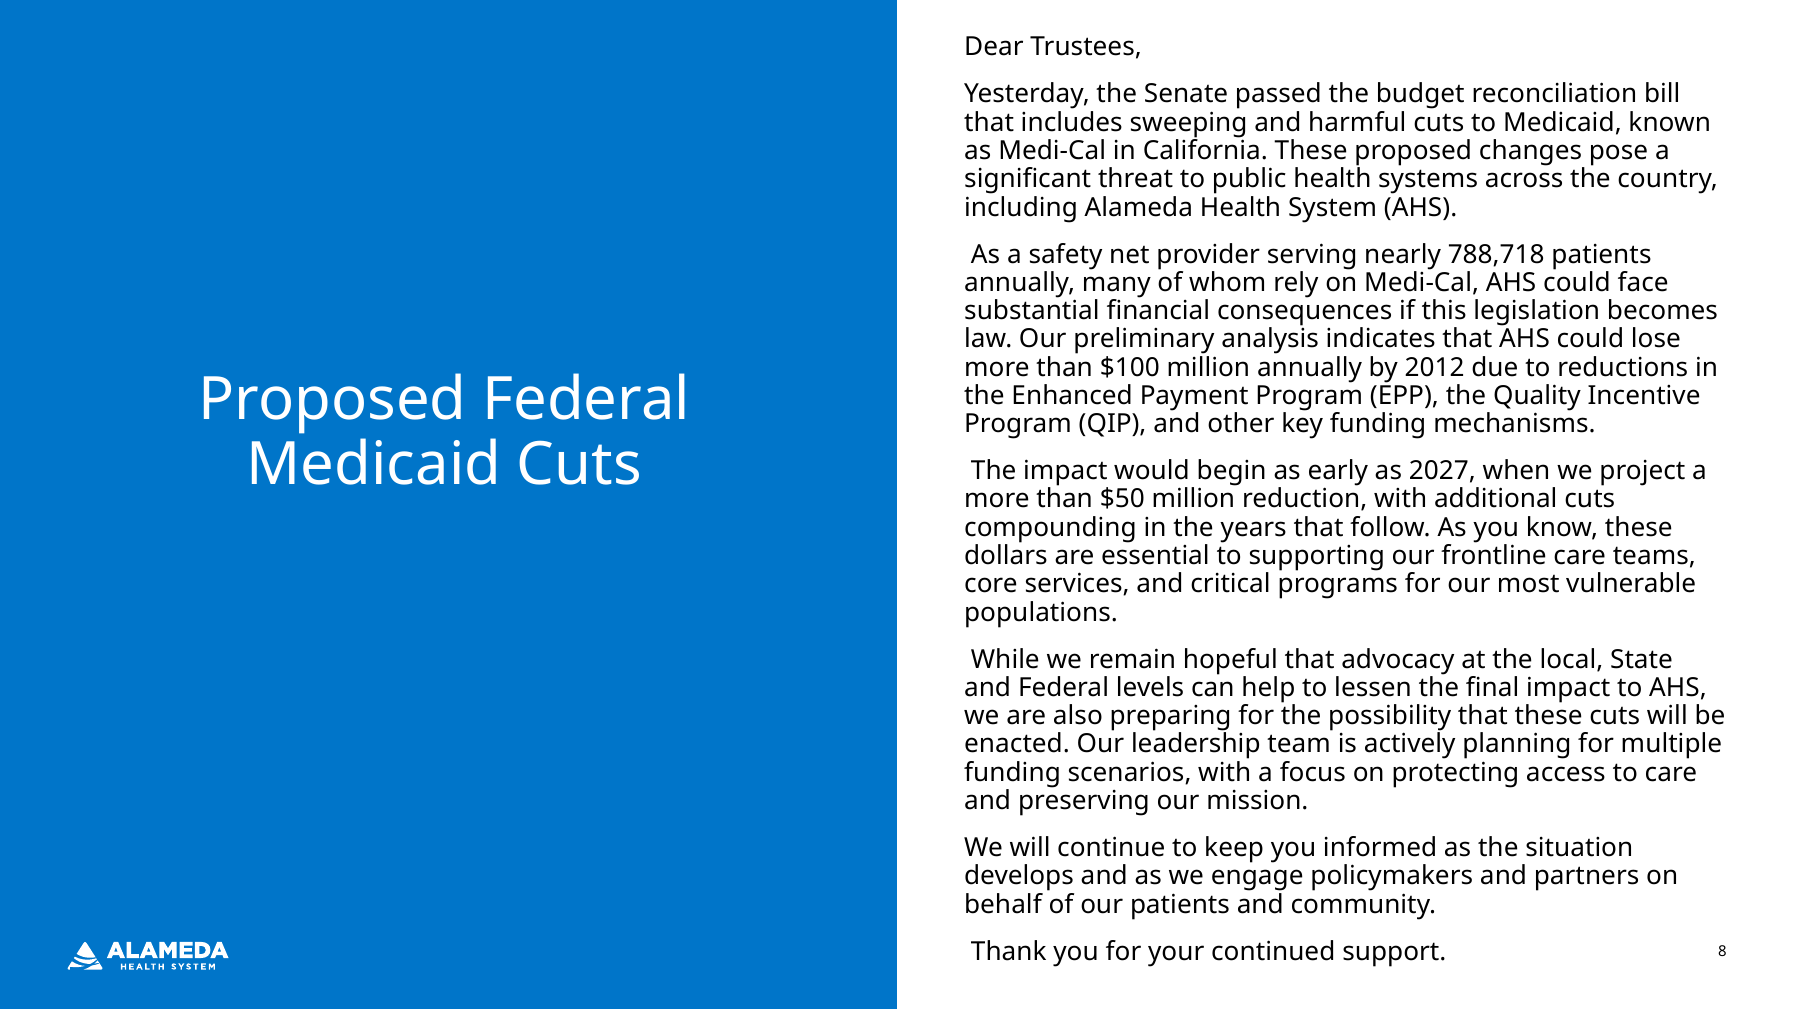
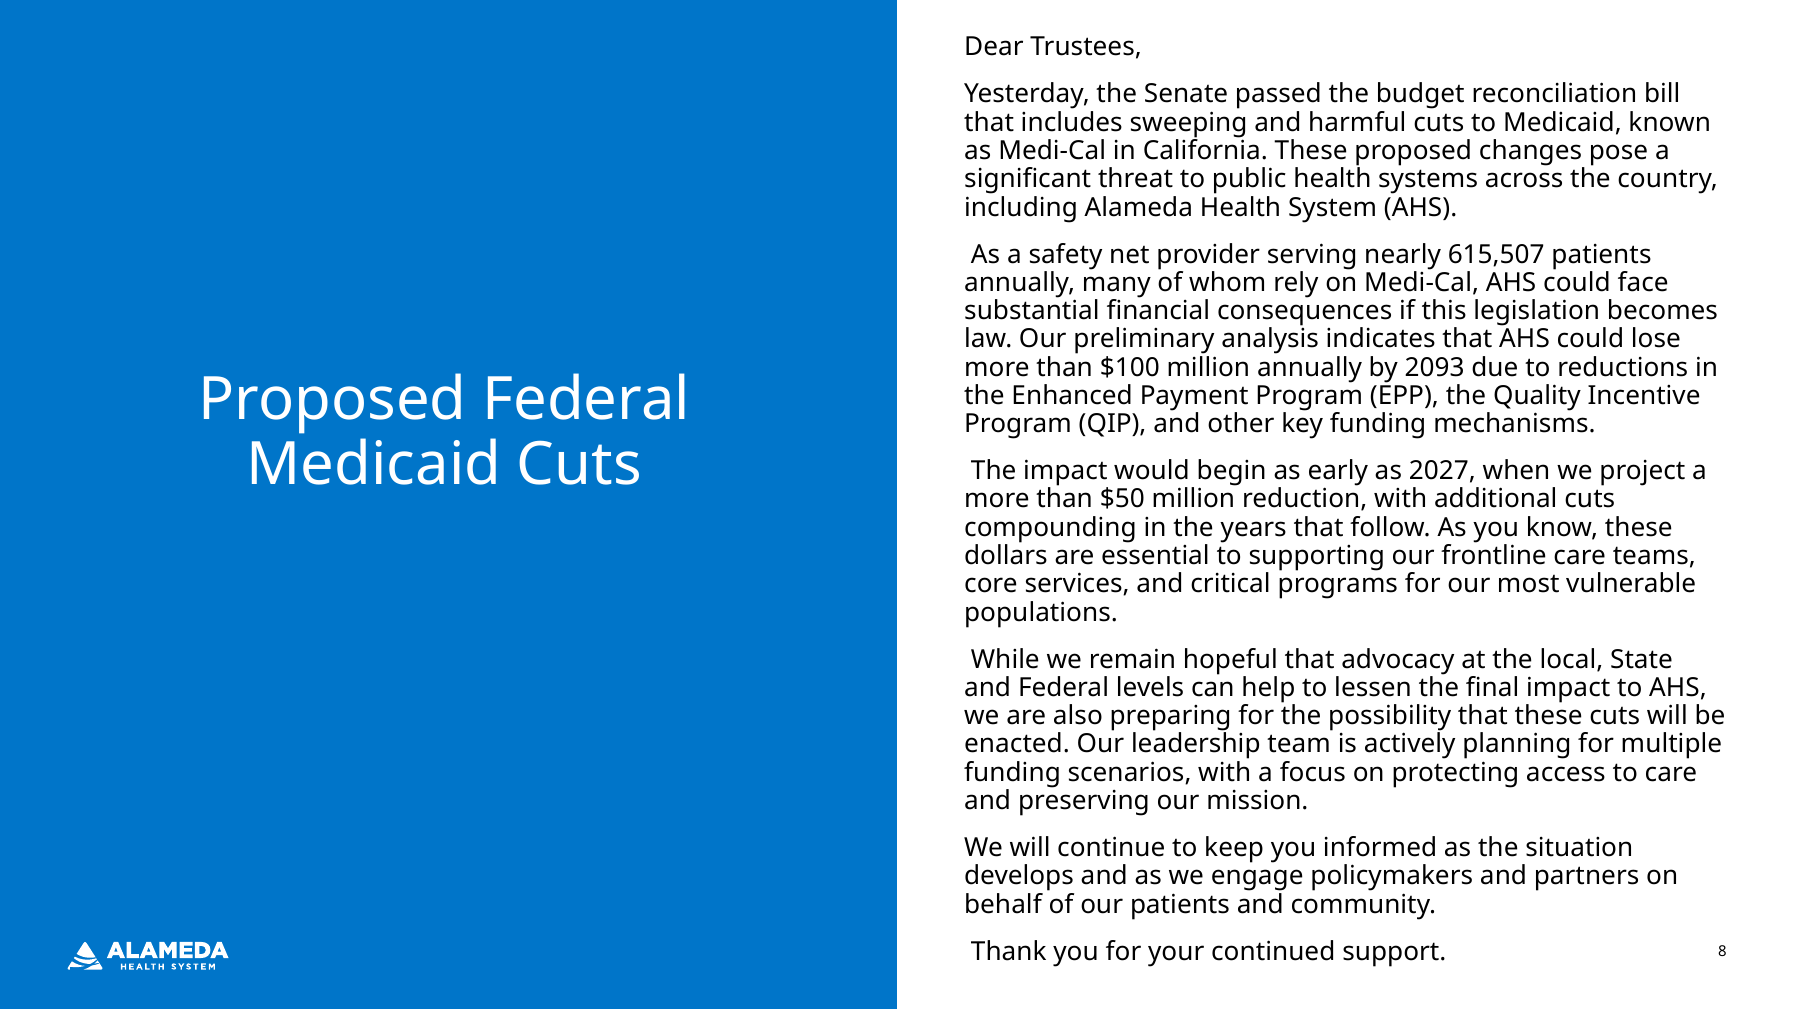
788,718: 788,718 -> 615,507 (1496, 254)
2012: 2012 -> 2093 (1435, 368)
